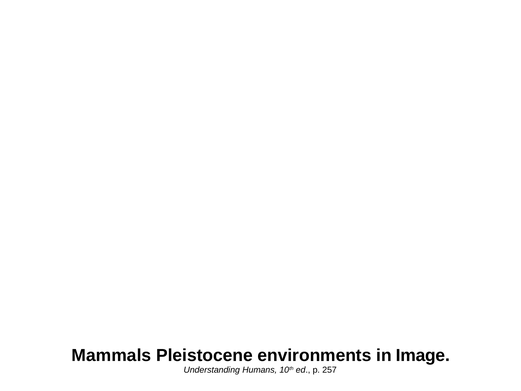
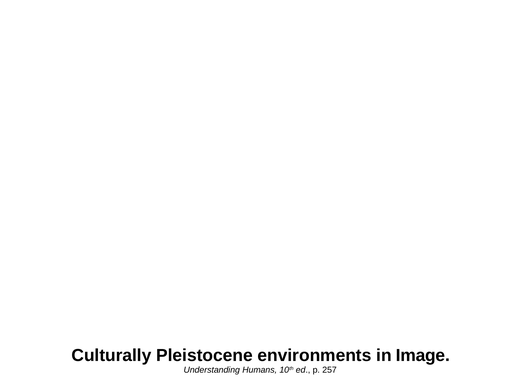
Mammals: Mammals -> Culturally (111, 355)
